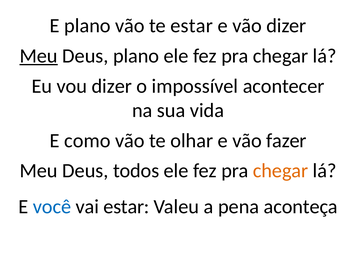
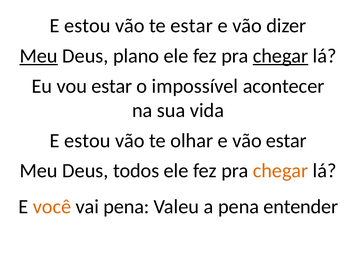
plano: plano -> estou (87, 26)
chegar underline: none -> present (281, 56)
vou dizer: dizer -> estar (112, 86)
como: como -> estou (87, 141)
vão fazer: fazer -> estar (286, 141)
você colour: blue -> orange (52, 207)
vai estar: estar -> pena (126, 207)
aconteça: aconteça -> entender (301, 207)
